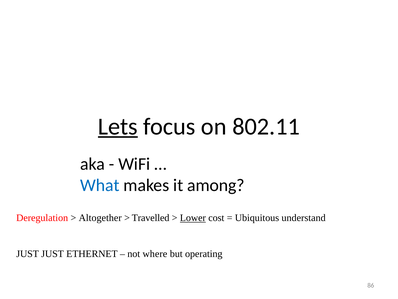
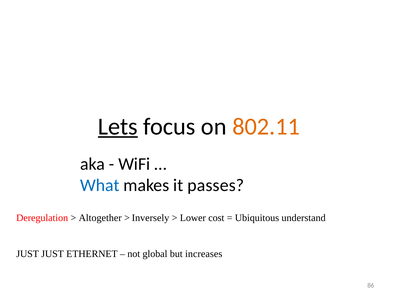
802.11 colour: black -> orange (266, 126)
among: among -> passes (216, 185)
Travelled: Travelled -> Inversely (151, 218)
Lower underline: present -> none (193, 218)
where: where -> global (155, 253)
operating: operating -> increases (204, 253)
